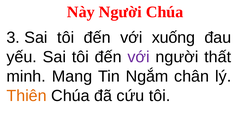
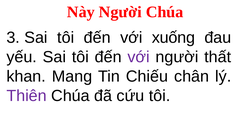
minh: minh -> khan (26, 76)
Ngắm: Ngắm -> Chiếu (147, 76)
Thiên colour: orange -> purple (27, 96)
